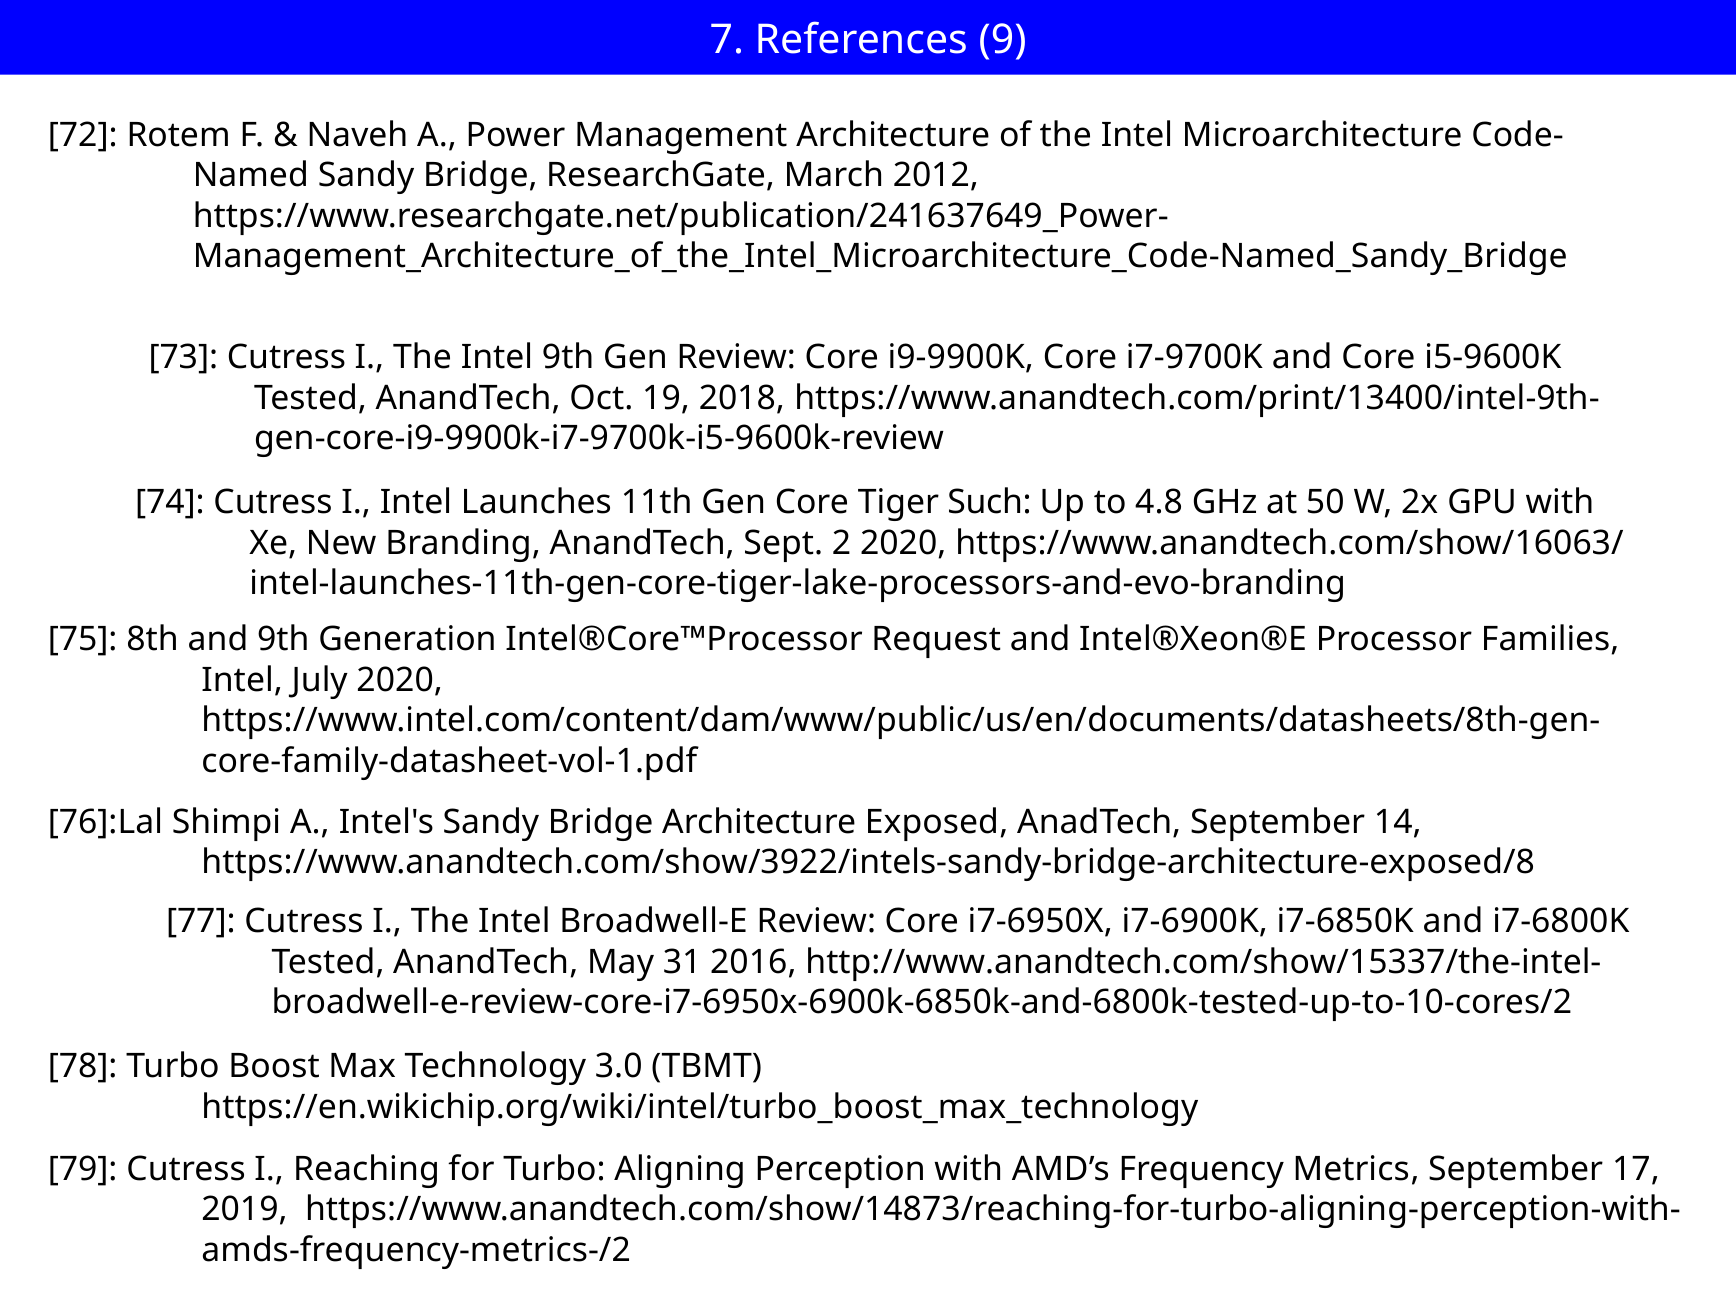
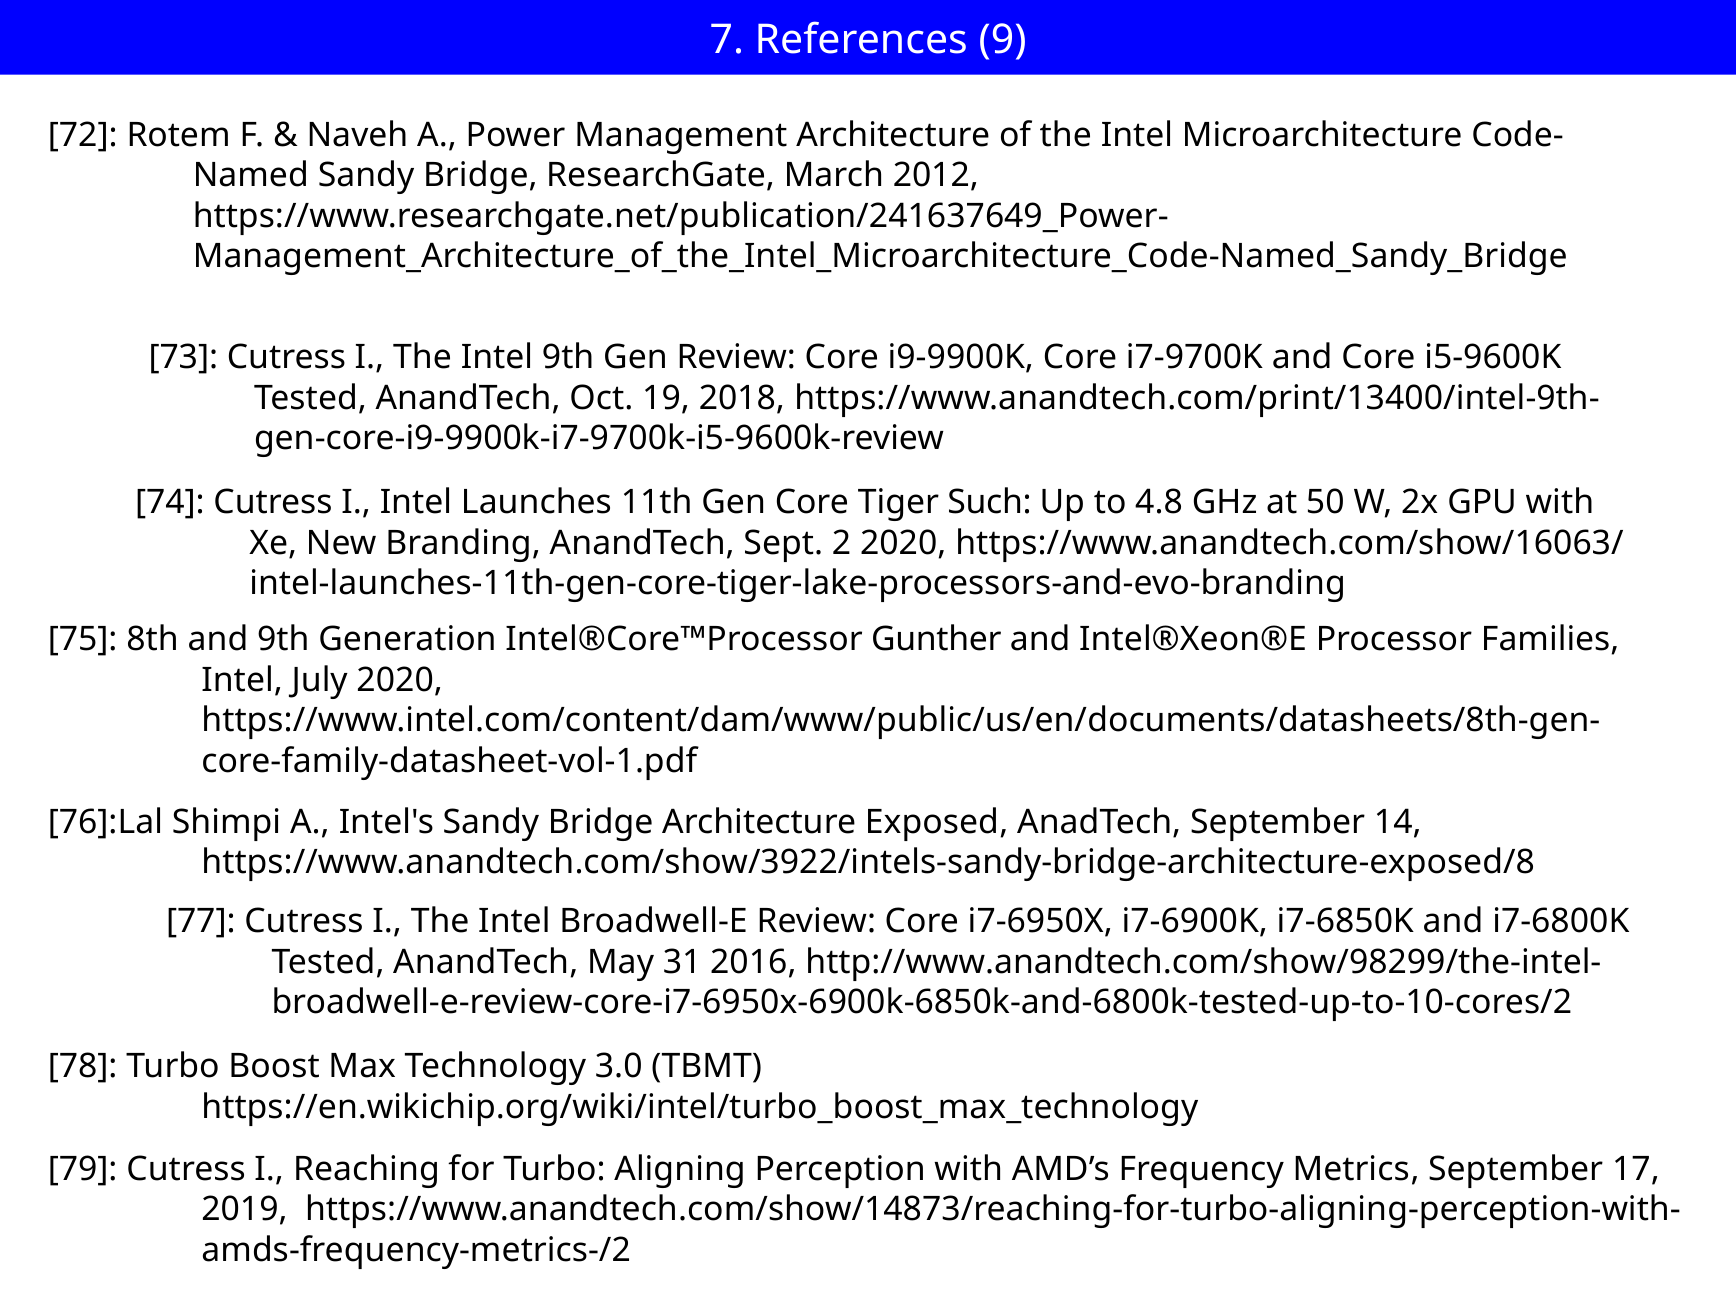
Request: Request -> Gunther (936, 639)
http://www.anandtech.com/show/15337/the-intel-: http://www.anandtech.com/show/15337/the-intel- -> http://www.anandtech.com/show/98299/the-intel- (1203, 962)
